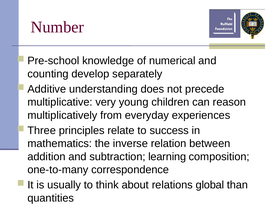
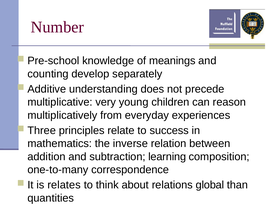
numerical: numerical -> meanings (172, 61)
usually: usually -> relates (64, 184)
